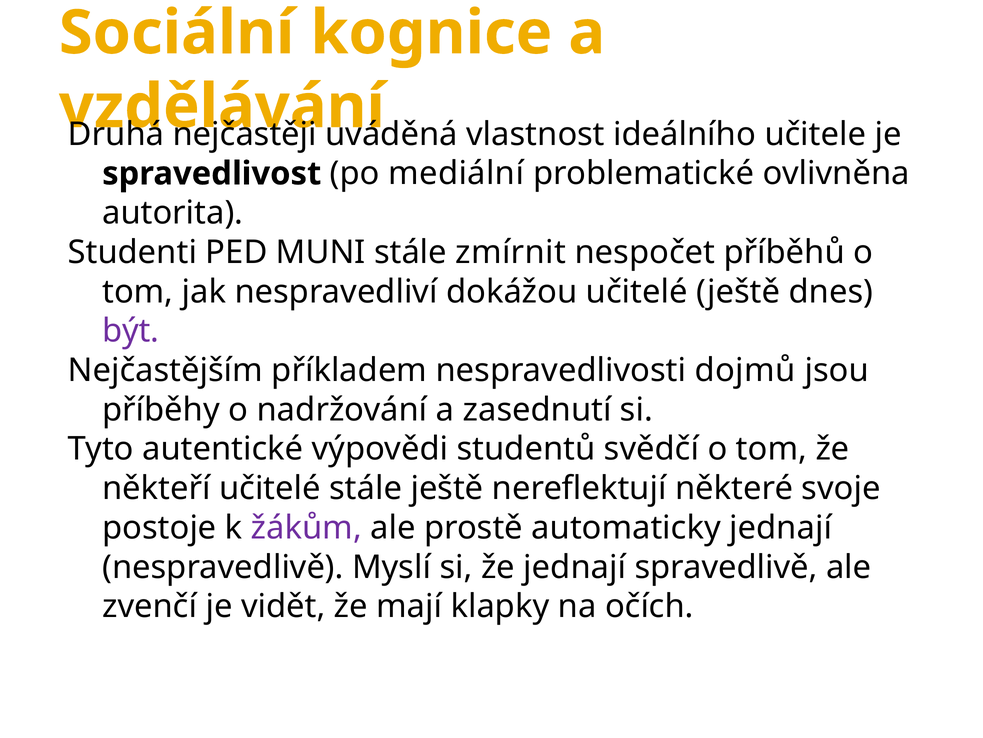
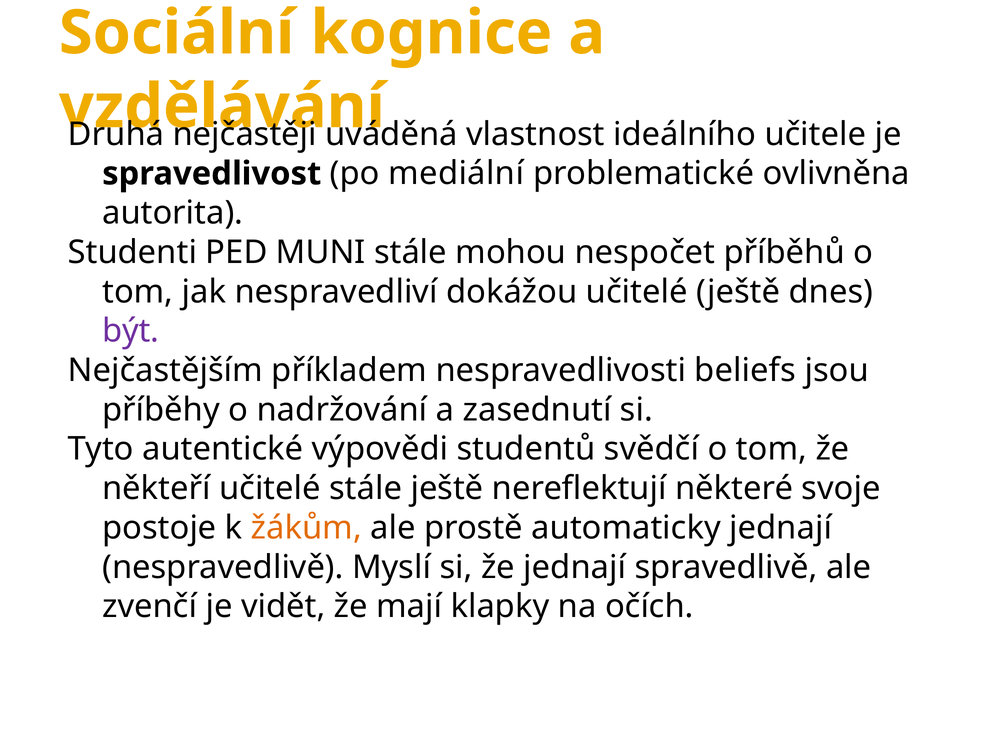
zmírnit: zmírnit -> mohou (511, 252)
dojmů: dojmů -> beliefs (745, 370)
žákům colour: purple -> orange (306, 527)
